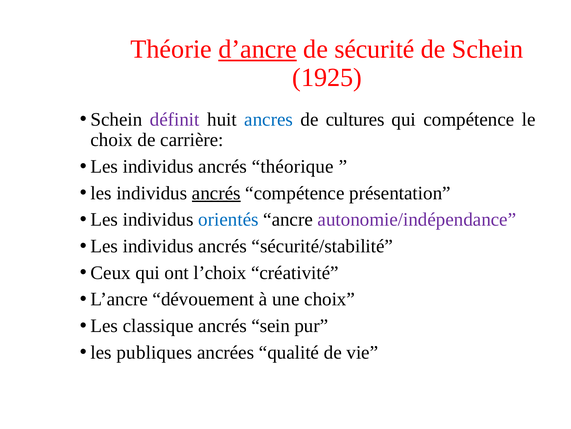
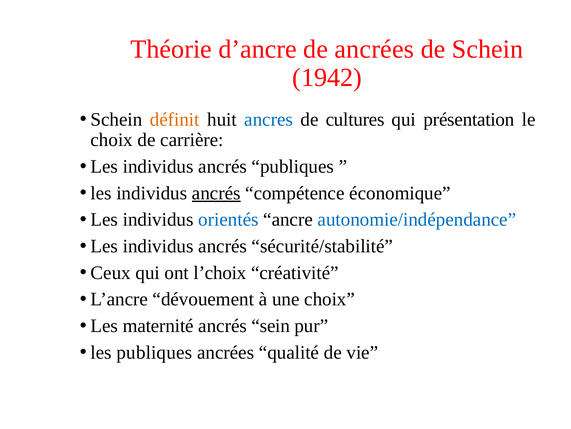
d’ancre underline: present -> none (258, 49)
de sécurité: sécurité -> ancrées (374, 49)
1925: 1925 -> 1942 (327, 77)
définit colour: purple -> orange (175, 119)
qui compétence: compétence -> présentation (469, 119)
ancrés théorique: théorique -> publiques (293, 166)
présentation: présentation -> économique (400, 193)
autonomie/indépendance colour: purple -> blue (417, 219)
classique: classique -> maternité (158, 325)
